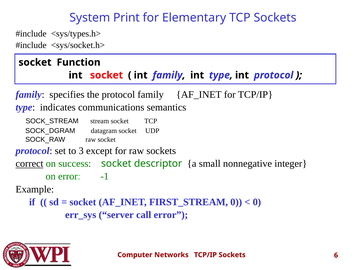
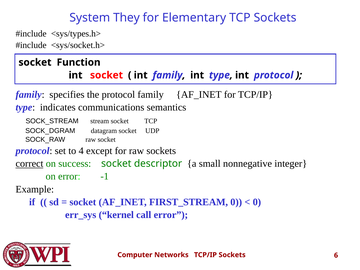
Print: Print -> They (126, 18)
3: 3 -> 4 (81, 151)
server: server -> kernel (116, 215)
